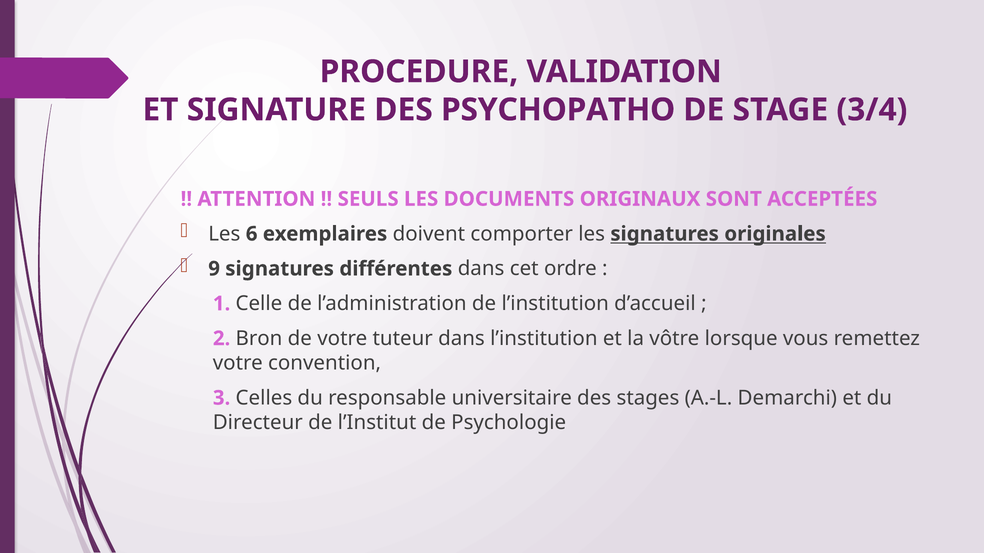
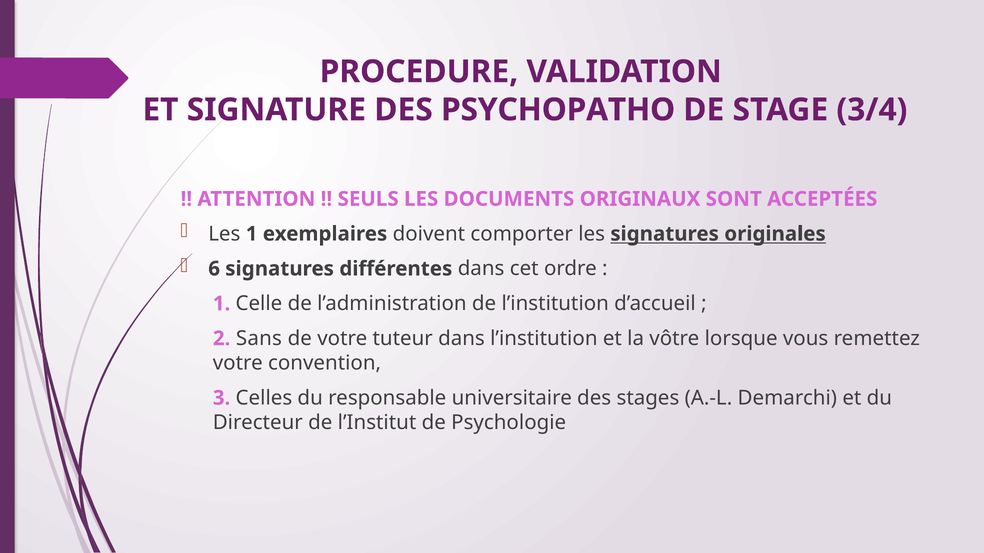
Les 6: 6 -> 1 (252, 234)
9: 9 -> 6 (214, 269)
Bron: Bron -> Sans (259, 339)
